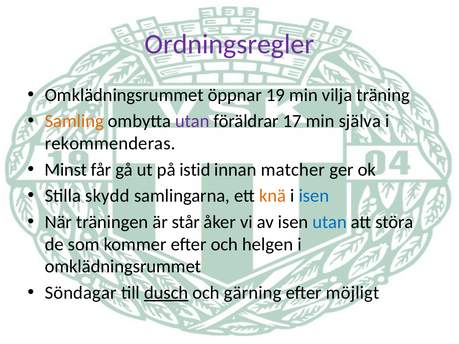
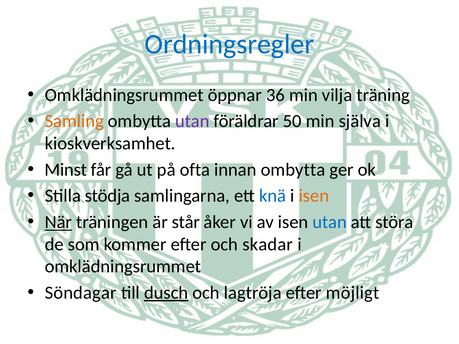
Ordningsregler colour: purple -> blue (229, 44)
19: 19 -> 36 (275, 95)
17: 17 -> 50 (292, 121)
rekommenderas: rekommenderas -> kioskverksamhet (110, 143)
istid: istid -> ofta (195, 170)
innan matcher: matcher -> ombytta (293, 170)
skydd: skydd -> stödja (108, 196)
knä colour: orange -> blue (273, 196)
isen colour: blue -> orange (314, 196)
När underline: none -> present (58, 222)
helgen: helgen -> skadar (268, 244)
gärning: gärning -> lagtröja (253, 293)
